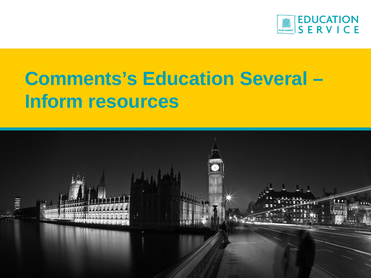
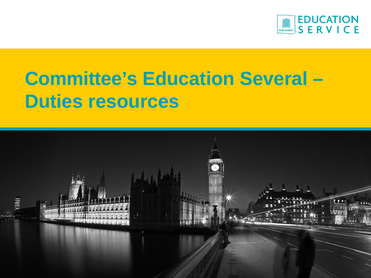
Comments’s: Comments’s -> Committee’s (81, 79)
Inform: Inform -> Duties (54, 102)
